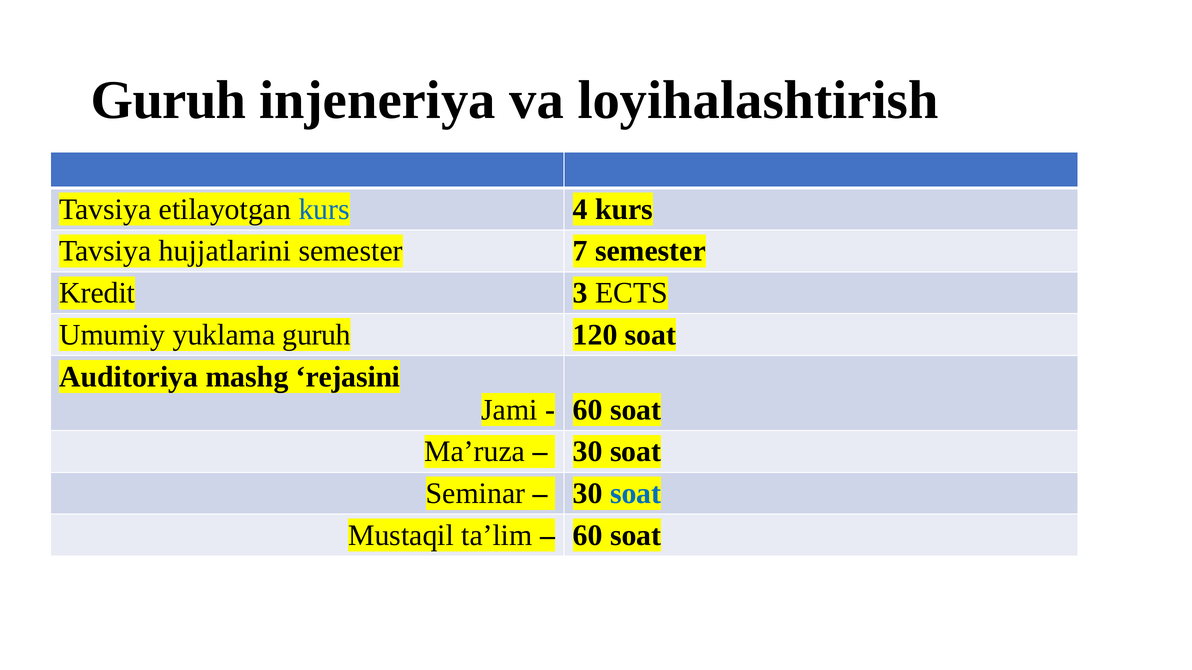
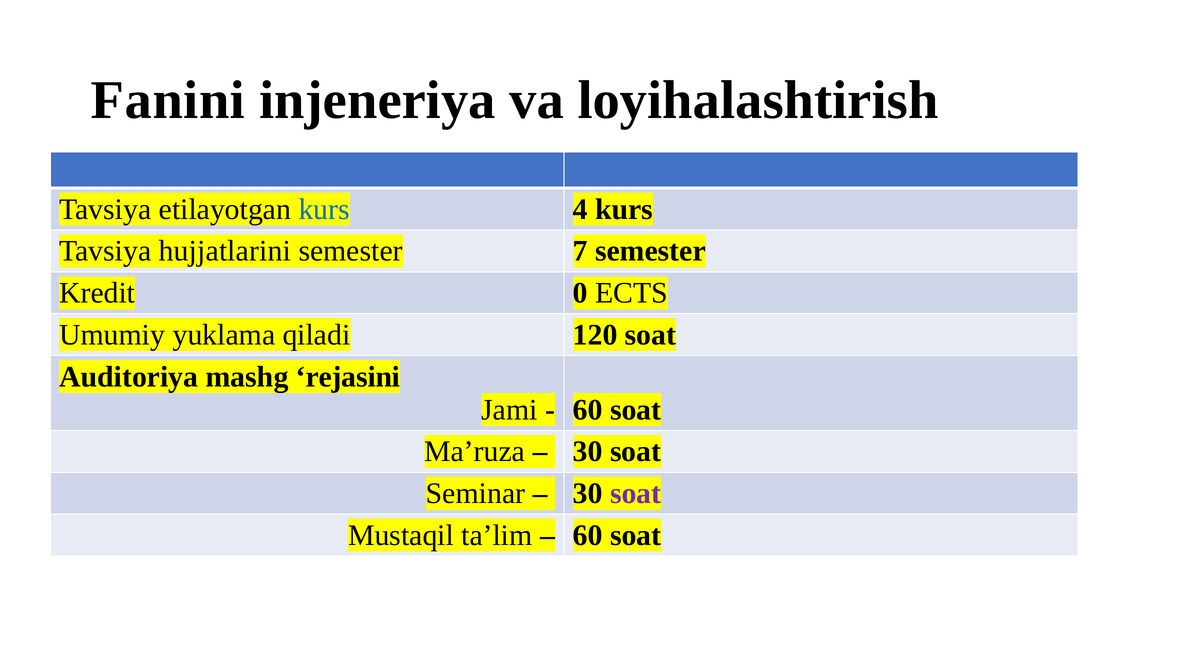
Guruh: Guruh -> Fanini (168, 100)
3: 3 -> 0 (580, 293)
yuklama guruh: guruh -> qiladi (316, 335)
soat colour: blue -> purple (636, 494)
